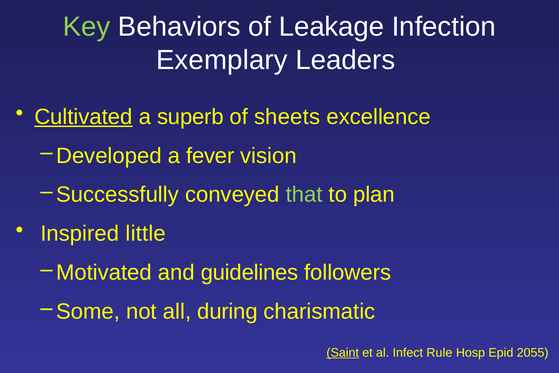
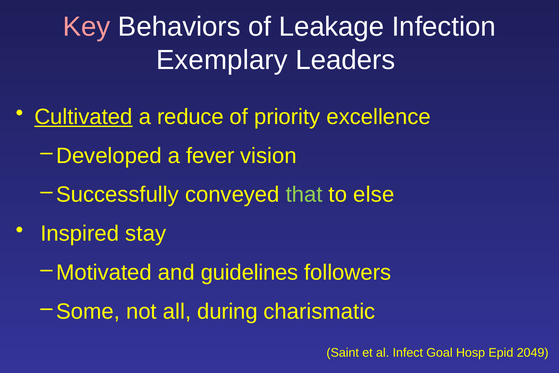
Key colour: light green -> pink (87, 27)
superb: superb -> reduce (190, 117)
sheets: sheets -> priority (287, 117)
plan: plan -> else (374, 195)
little: little -> stay (146, 233)
Saint underline: present -> none (343, 352)
Rule: Rule -> Goal (439, 352)
2055: 2055 -> 2049 (533, 352)
